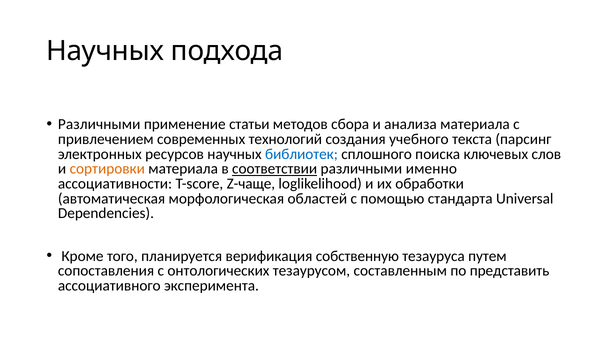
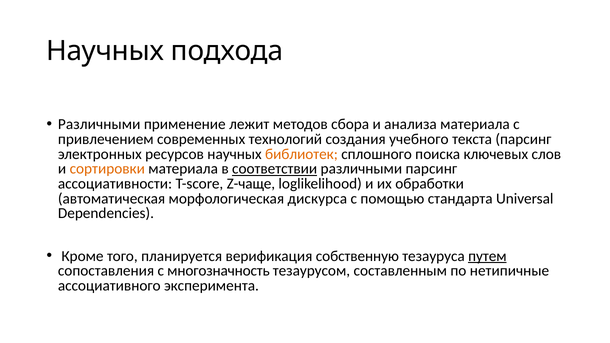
статьи: статьи -> лежит (249, 124)
библиотек colour: blue -> orange (301, 154)
различными именно: именно -> парсинг (431, 169)
областей: областей -> дискурса (317, 199)
путем underline: none -> present (487, 256)
онтологических: онтологических -> многозначность (218, 271)
представить: представить -> нетипичные (510, 271)
